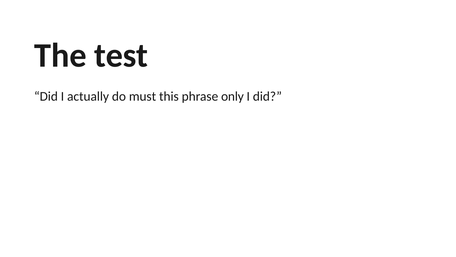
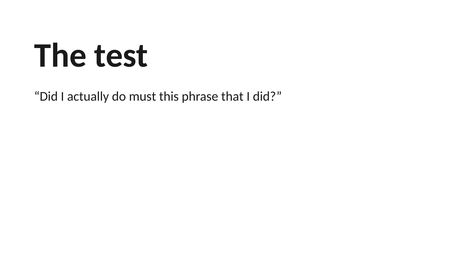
only: only -> that (232, 96)
